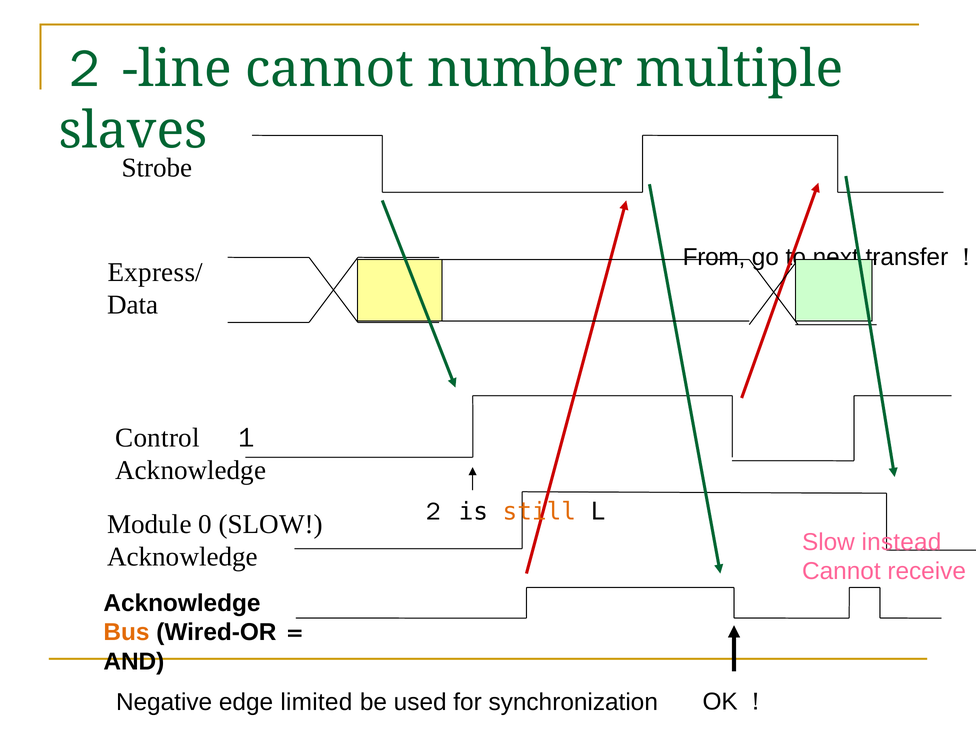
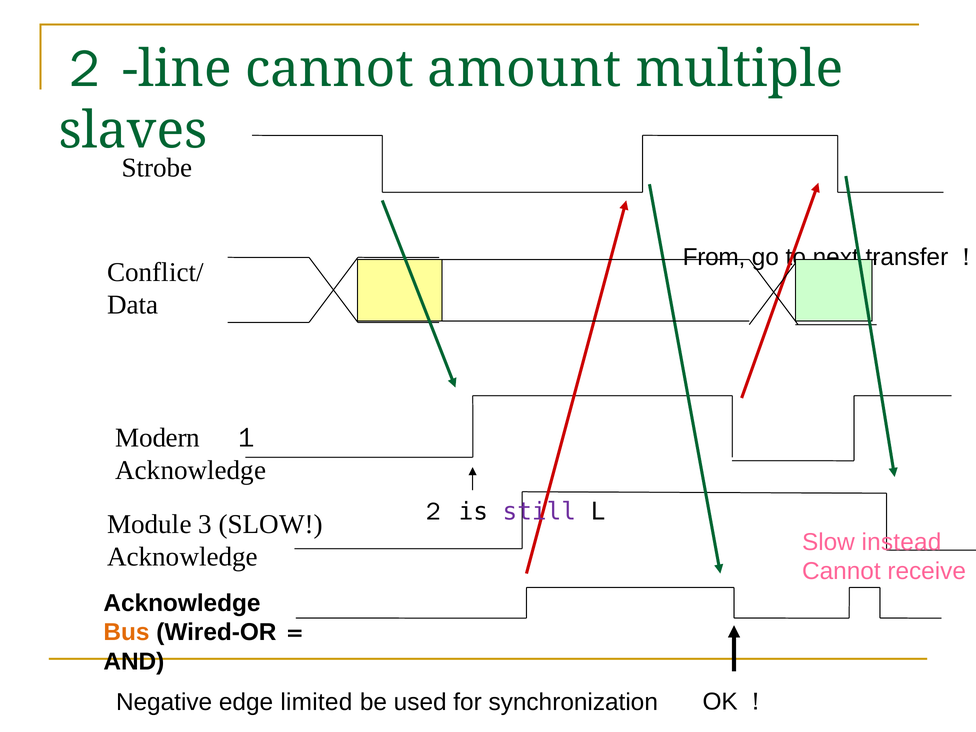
number: number -> amount (525, 69)
Express/: Express/ -> Conflict/ (155, 272)
Control: Control -> Modern (158, 438)
still colour: orange -> purple (539, 512)
0: 0 -> 3 (205, 524)
